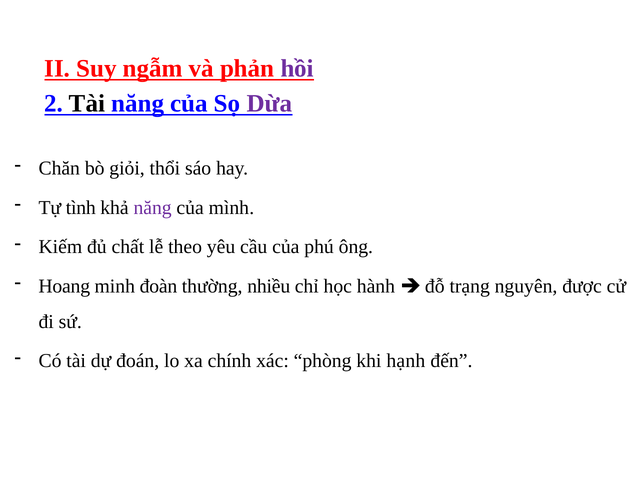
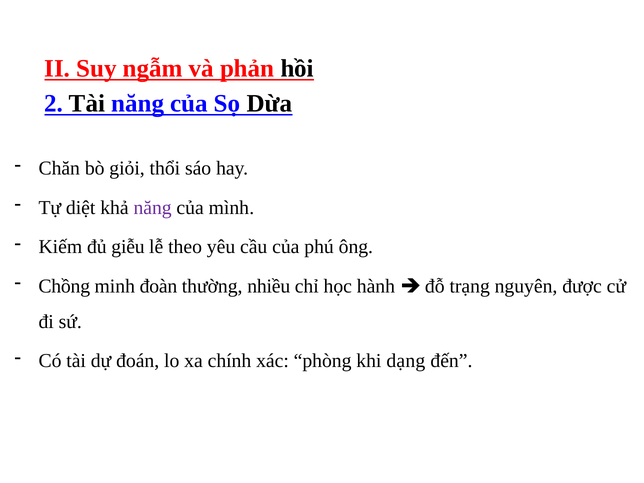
hồi colour: purple -> black (297, 69)
Dừa colour: purple -> black (269, 104)
tình: tình -> diệt (81, 208)
chất: chất -> giễu (128, 247)
Hoang: Hoang -> Chồng (64, 286)
hạnh: hạnh -> dạng (406, 361)
